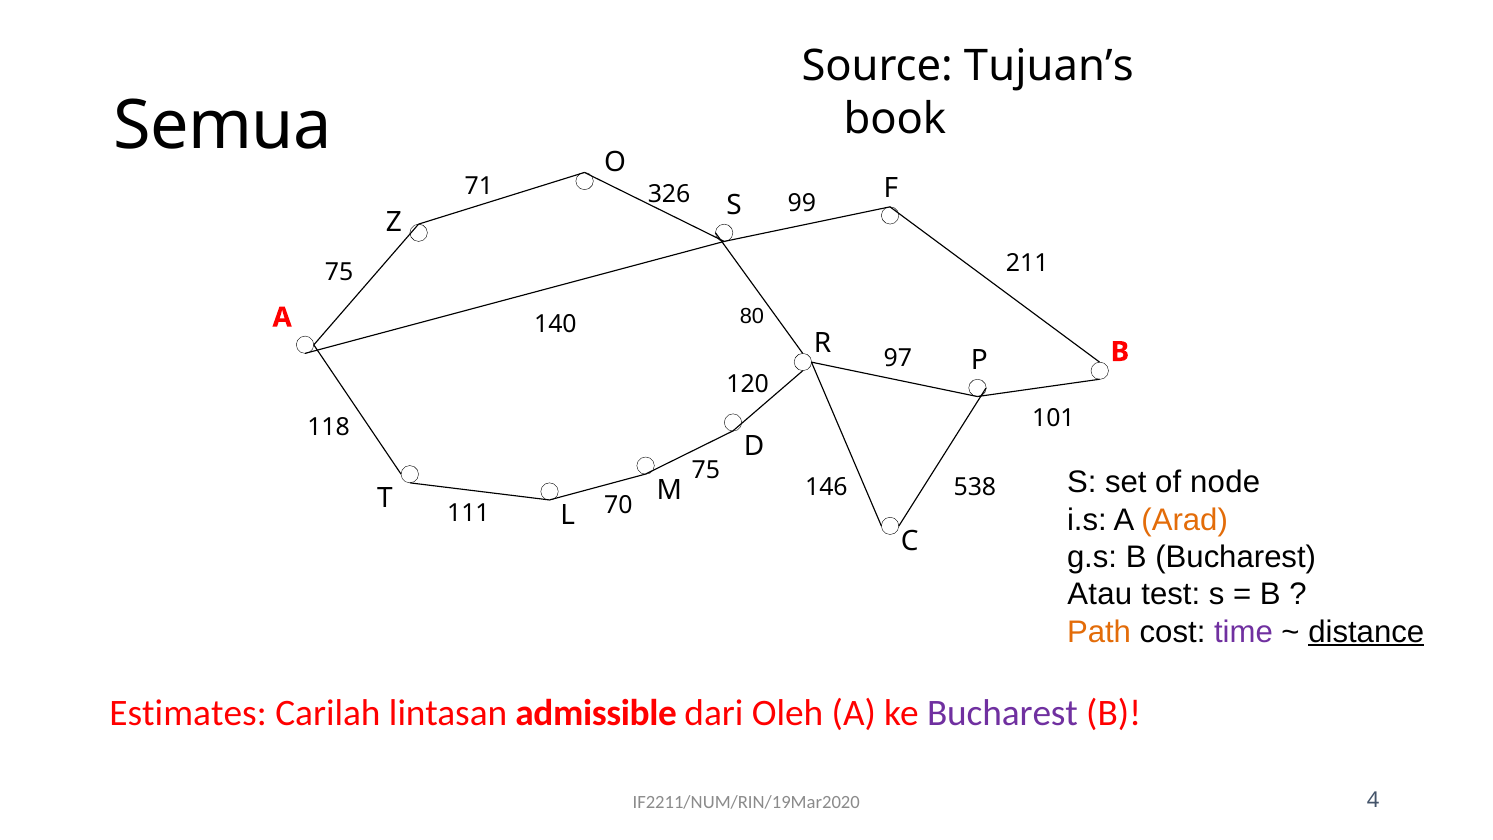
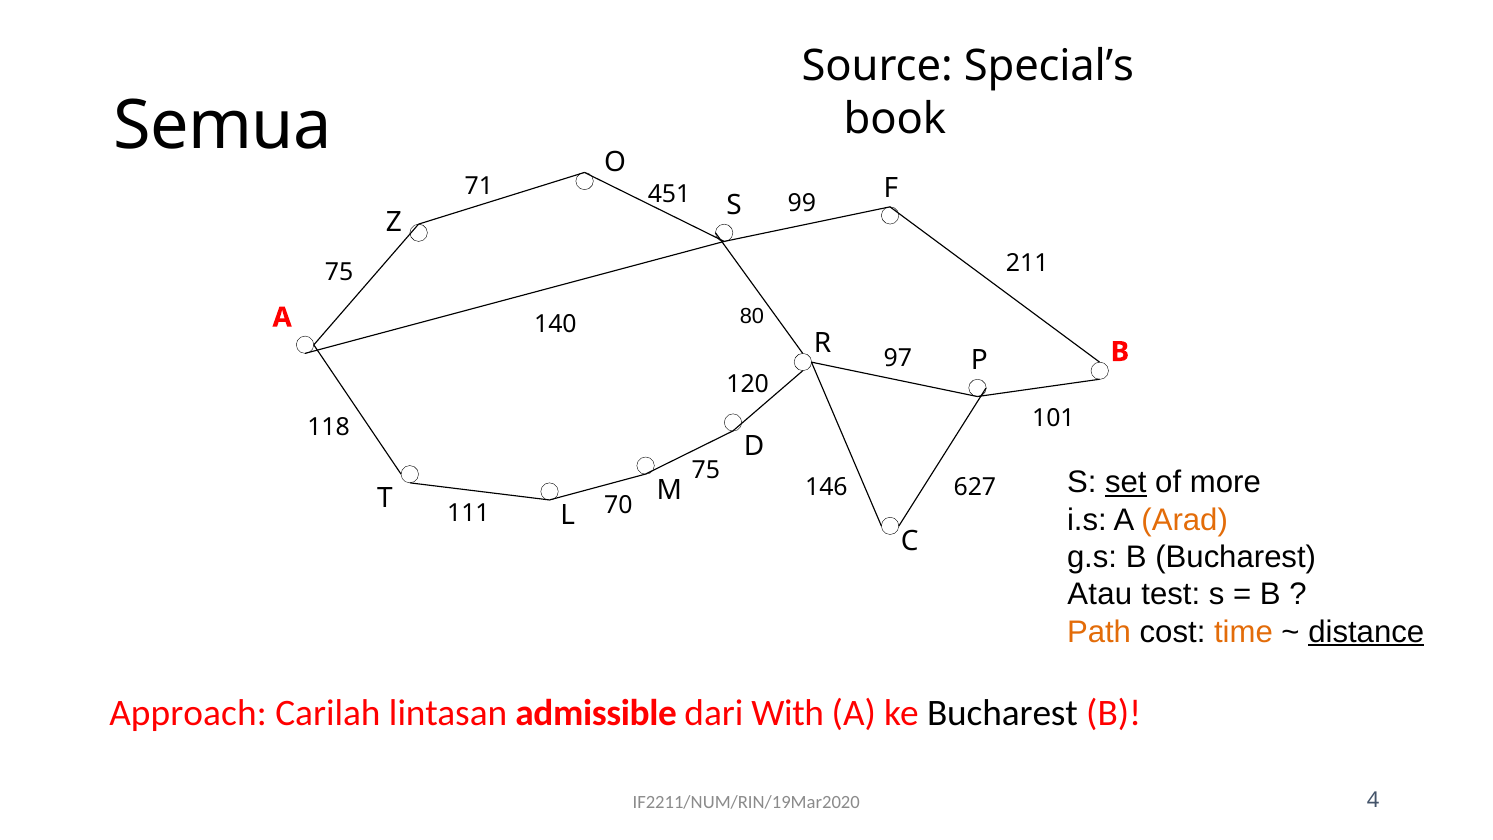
Tujuan’s: Tujuan’s -> Special’s (1049, 67)
326: 326 -> 451 (669, 195)
set underline: none -> present (1126, 482)
node: node -> more (1225, 482)
538: 538 -> 627 (975, 488)
time colour: purple -> orange (1243, 632)
Estimates: Estimates -> Approach (188, 713)
Oleh: Oleh -> With (788, 713)
Bucharest colour: purple -> black (1002, 713)
